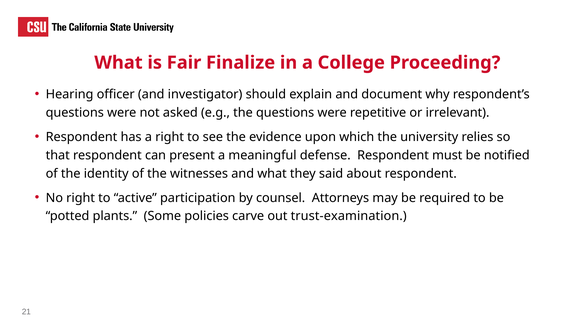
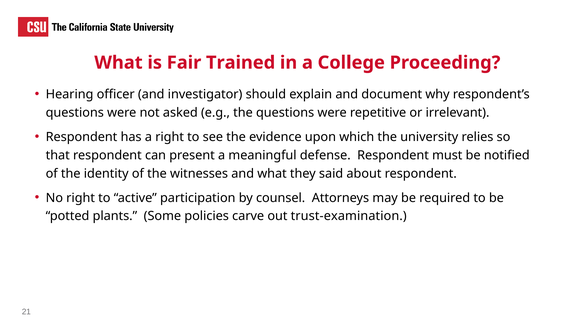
Finalize: Finalize -> Trained (241, 63)
